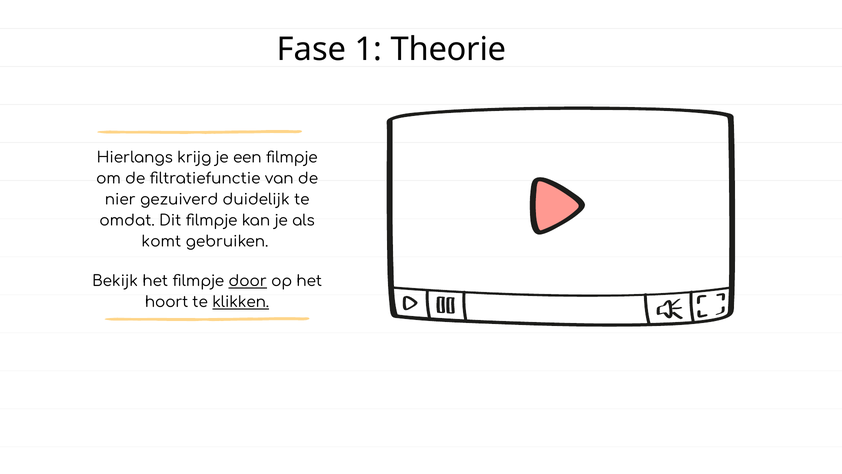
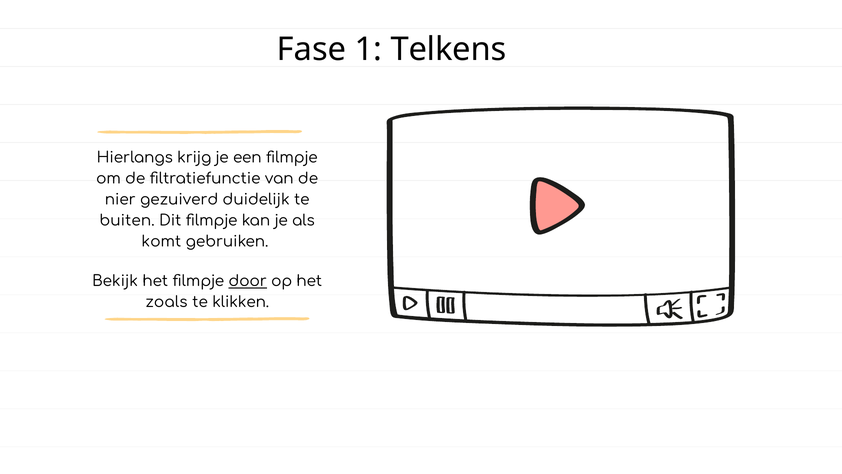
Theorie: Theorie -> Telkens (448, 49)
omdat: omdat -> buiten (127, 221)
hoort: hoort -> zoals (167, 302)
klikken underline: present -> none (241, 302)
